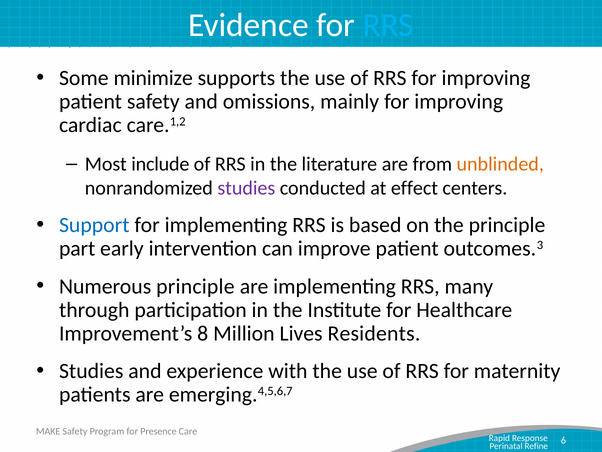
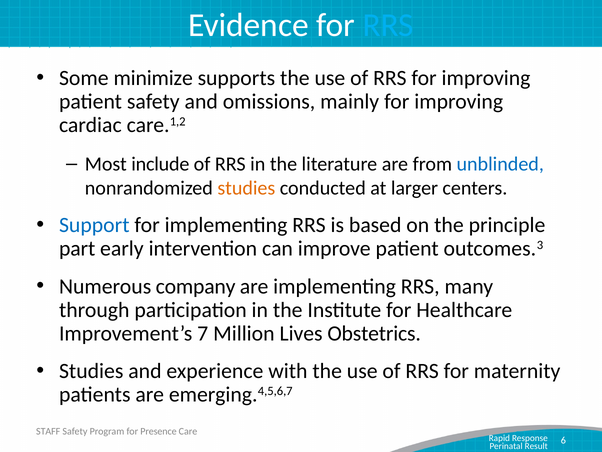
unblinded colour: orange -> blue (500, 164)
studies colour: purple -> orange (246, 188)
effect: effect -> larger (414, 188)
Numerous principle: principle -> company (196, 286)
8: 8 -> 7 (203, 333)
Residents: Residents -> Obstetrics (374, 333)
MAKE: MAKE -> STAFF (48, 431)
Refine: Refine -> Result (536, 446)
